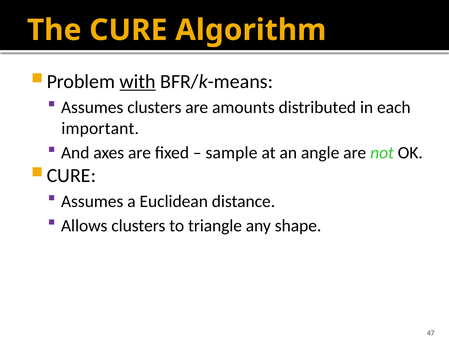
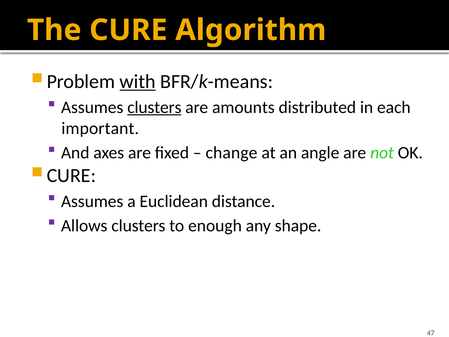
clusters underline: none -> present (154, 107)
sample: sample -> change (232, 153)
triangle: triangle -> enough (215, 226)
